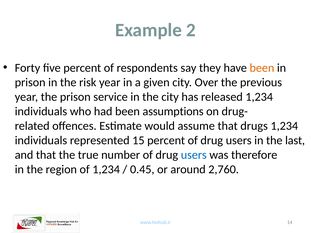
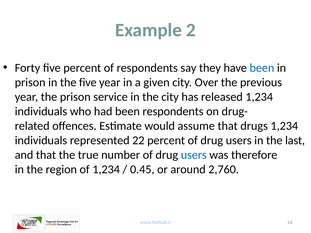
been colour: orange -> blue (262, 68)
the risk: risk -> five (88, 82)
been assumptions: assumptions -> respondents (173, 112)
15: 15 -> 22 (138, 141)
